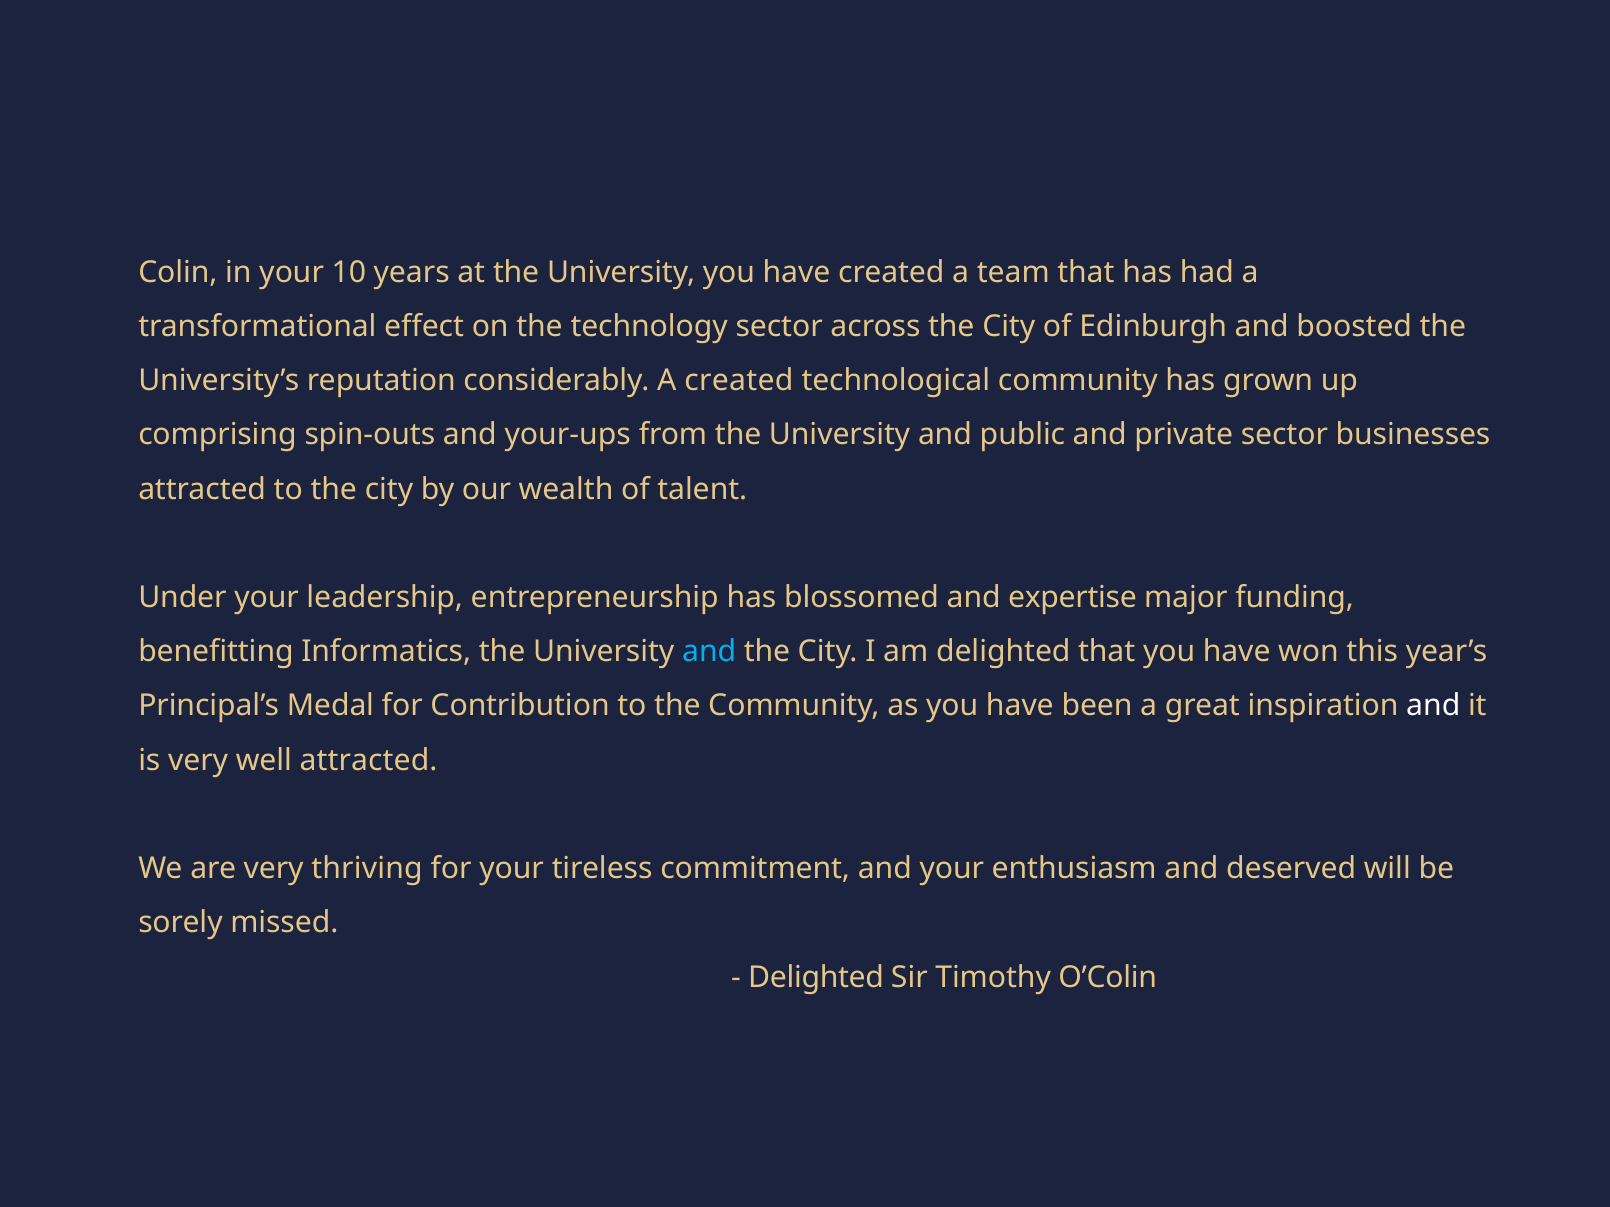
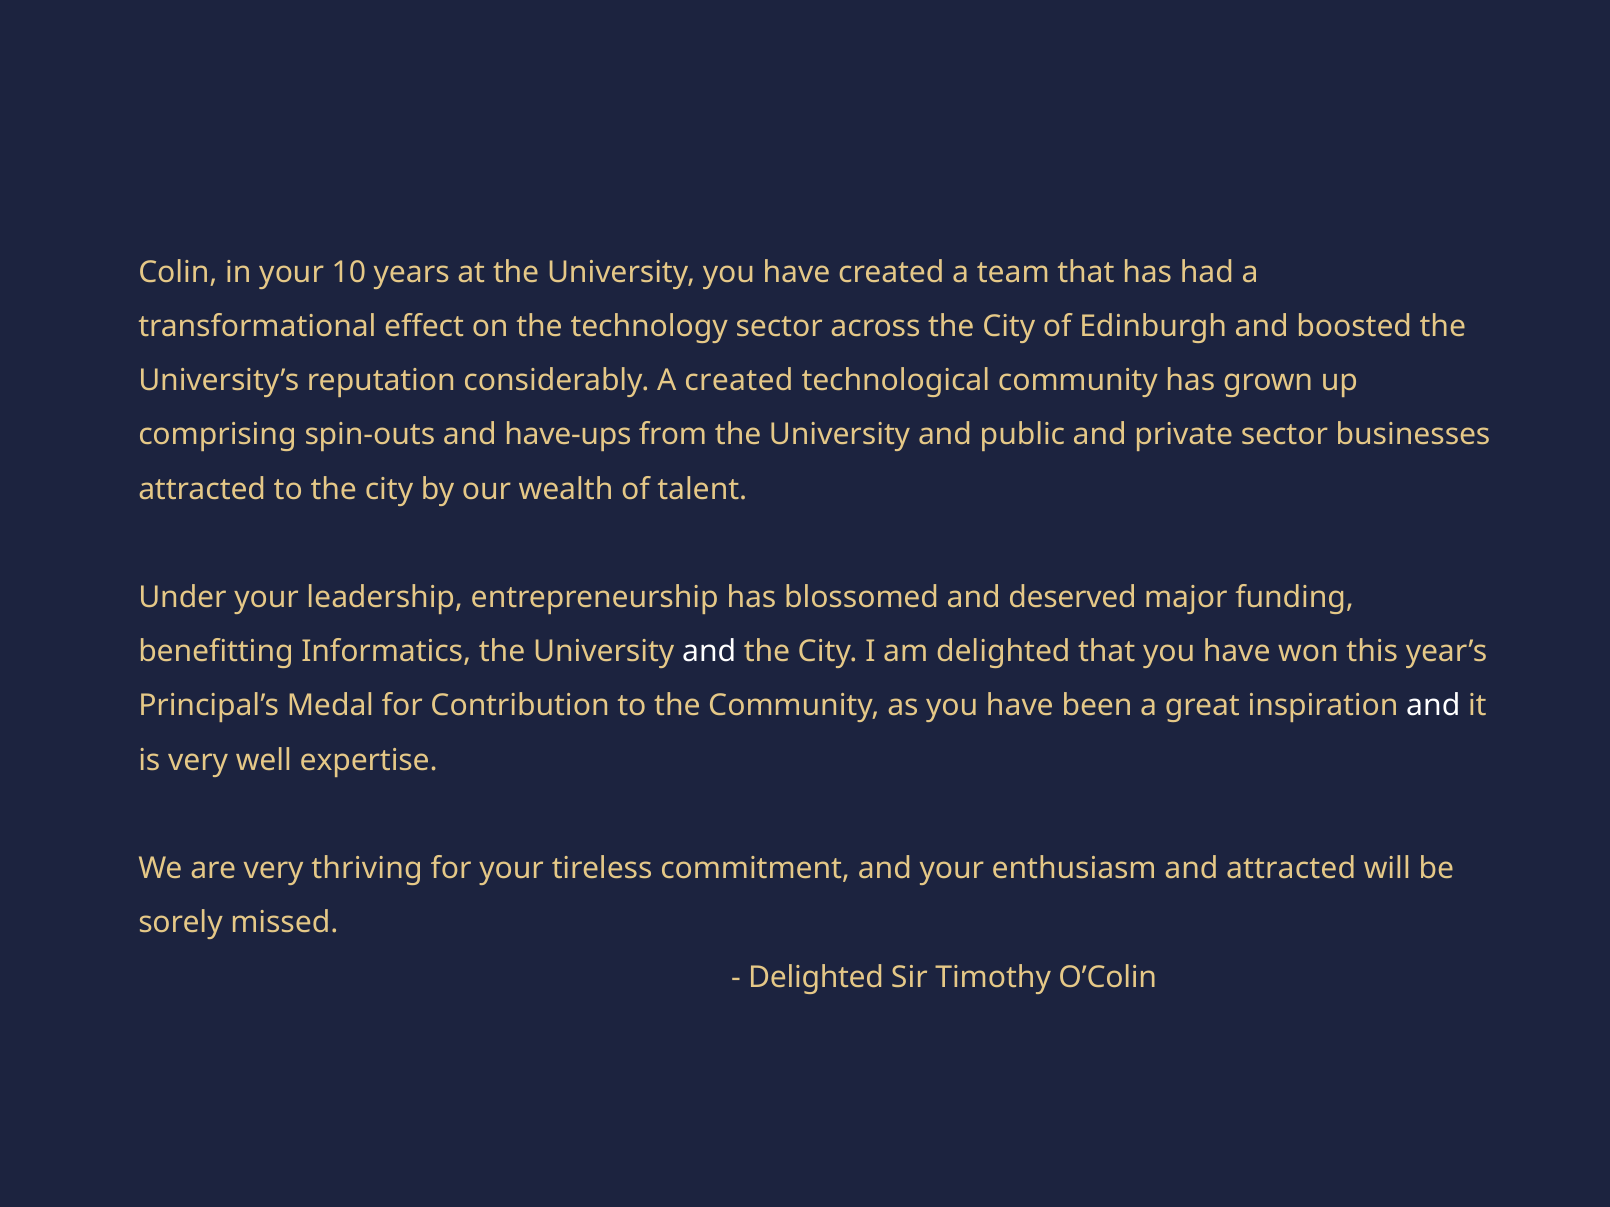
your-ups: your-ups -> have-ups (568, 435)
expertise: expertise -> deserved (1072, 598)
and colour: light blue -> white (709, 652)
well attracted: attracted -> expertise (369, 761)
and deserved: deserved -> attracted (1291, 869)
